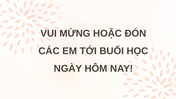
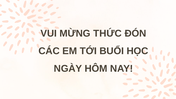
HOẶC: HOẶC -> THỨC (107, 33)
